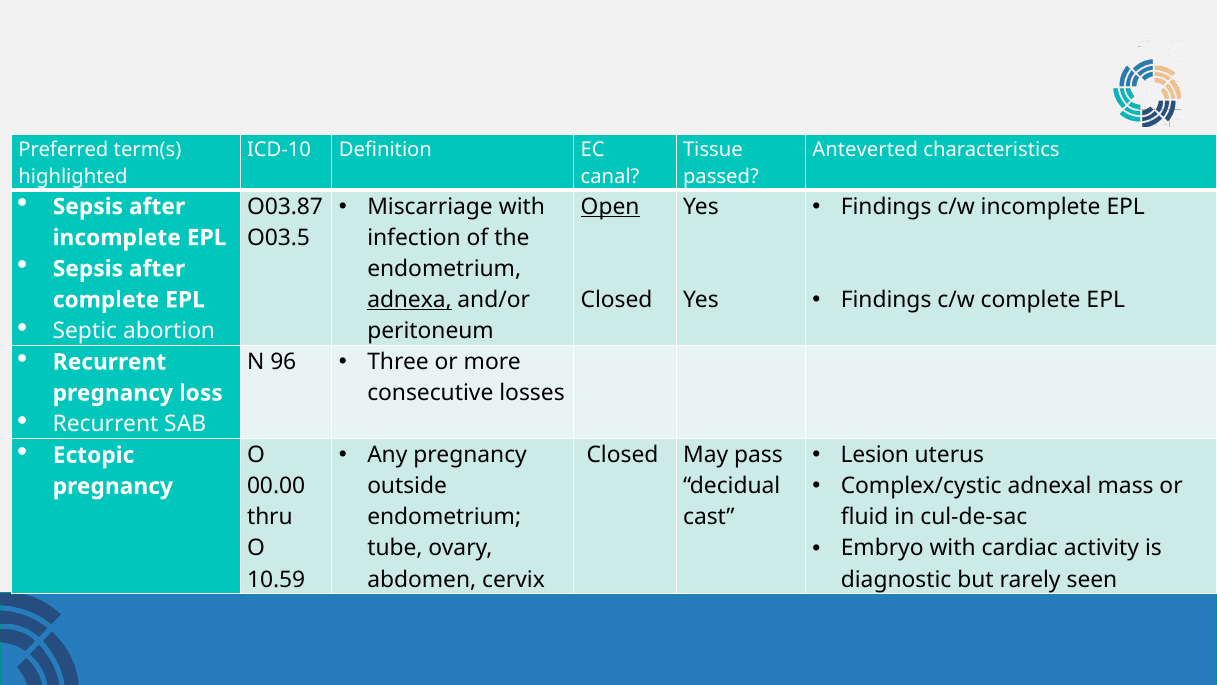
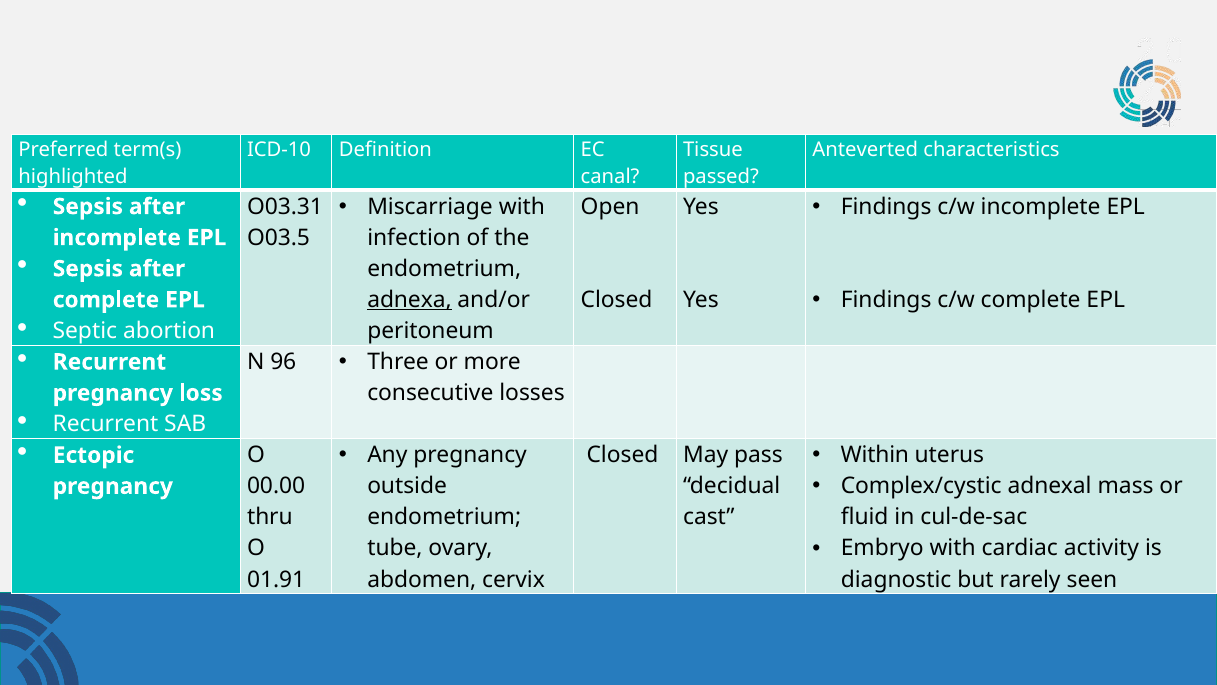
O03.87: O03.87 -> O03.31 (285, 206)
Open underline: present -> none (610, 206)
Lesion: Lesion -> Within (875, 455)
10.59: 10.59 -> 01.91 (276, 579)
